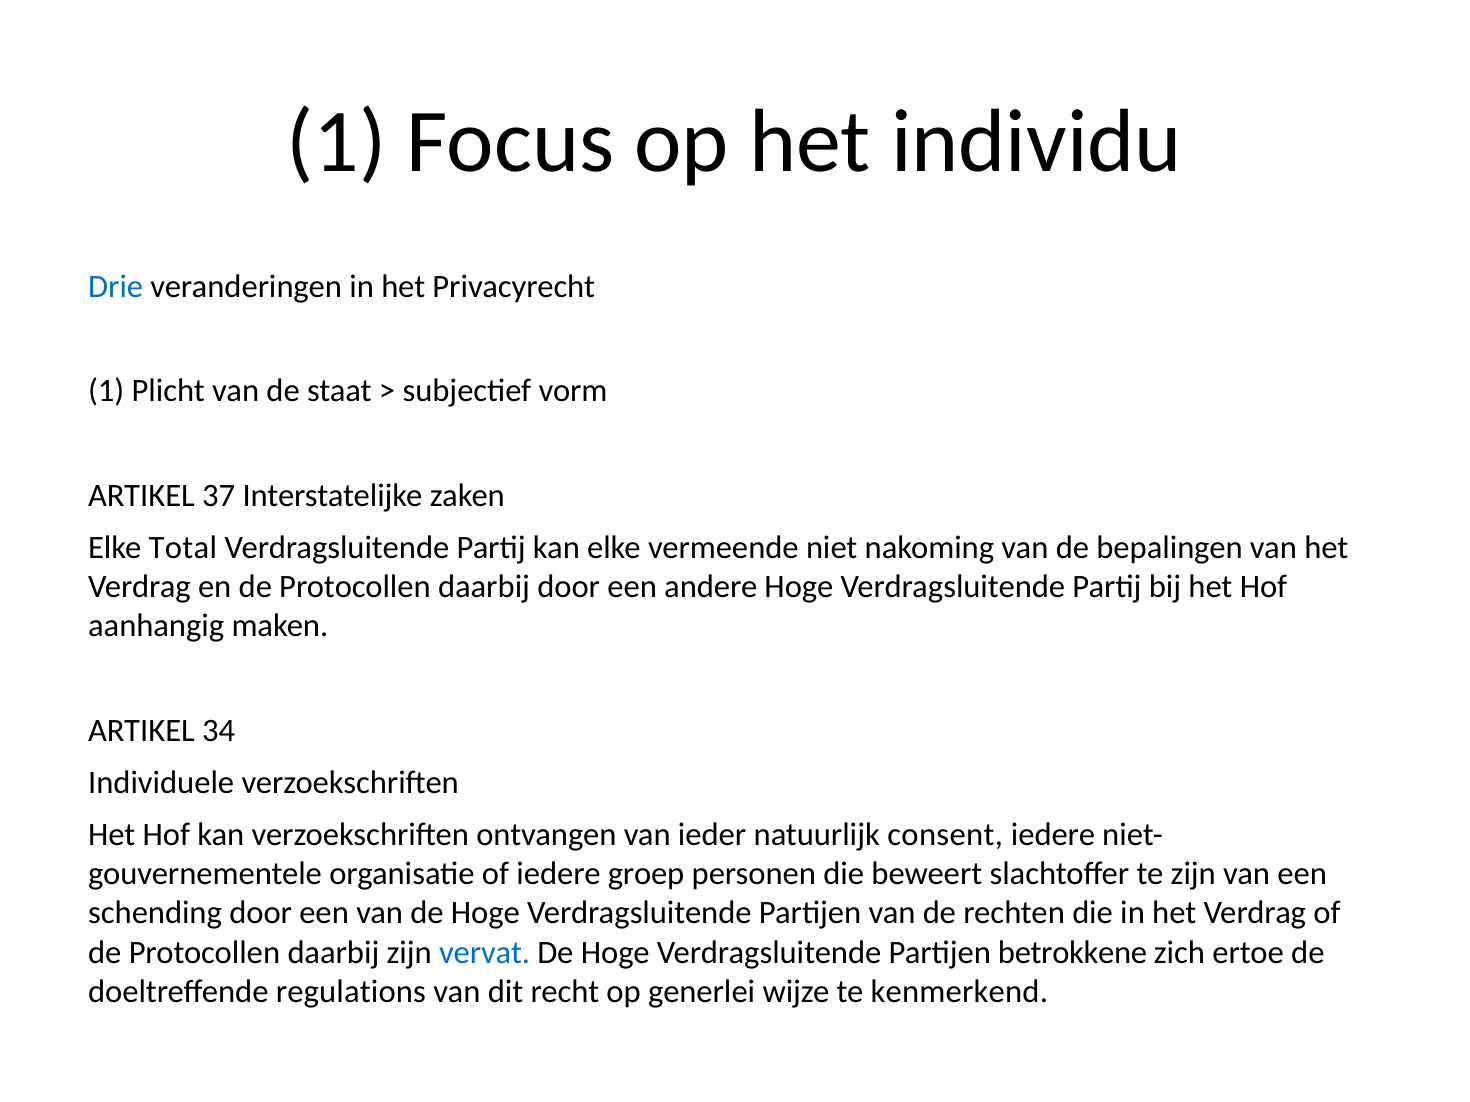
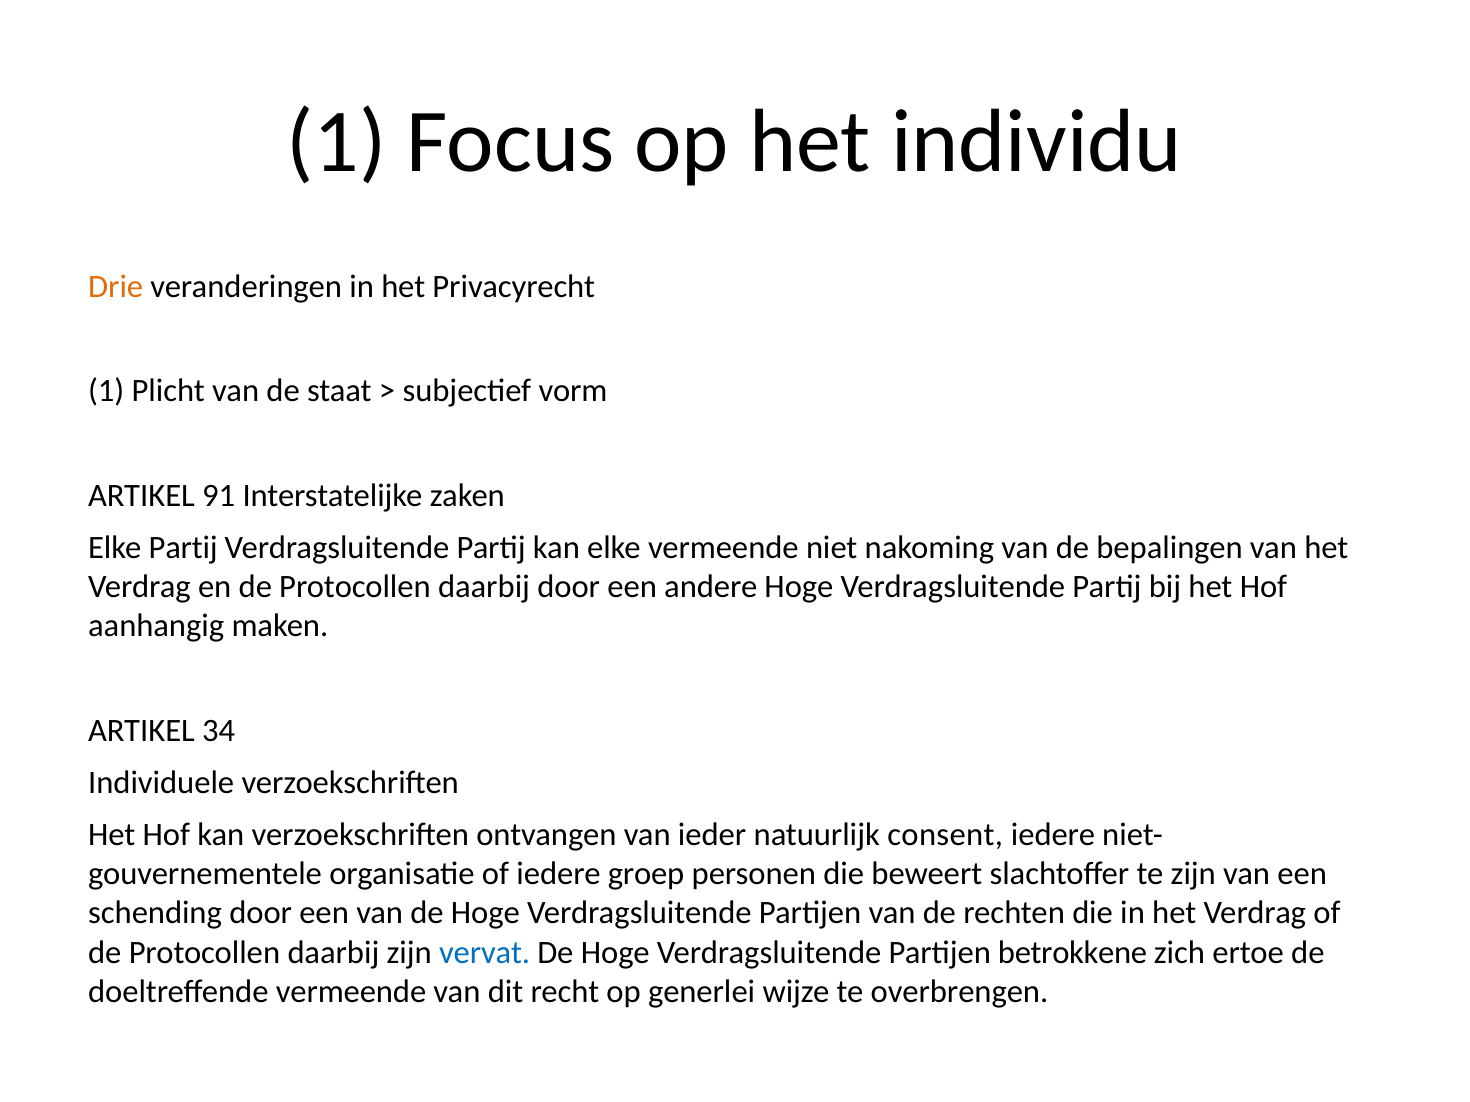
Drie colour: blue -> orange (116, 286)
37: 37 -> 91 (219, 496)
Elke Total: Total -> Partij (183, 548)
doeltreffende regulations: regulations -> vermeende (351, 992)
kenmerkend: kenmerkend -> overbrengen (959, 992)
